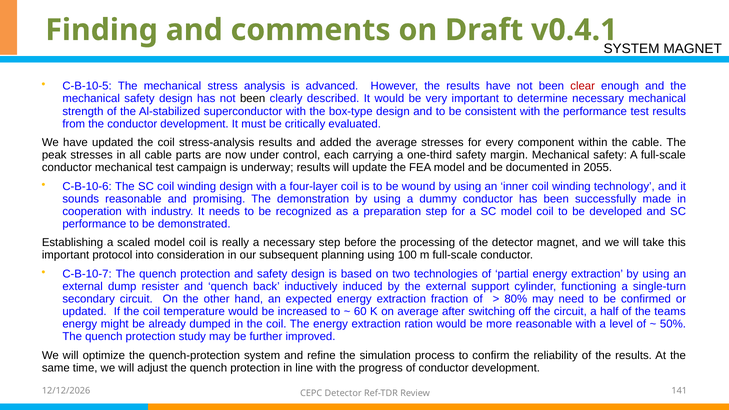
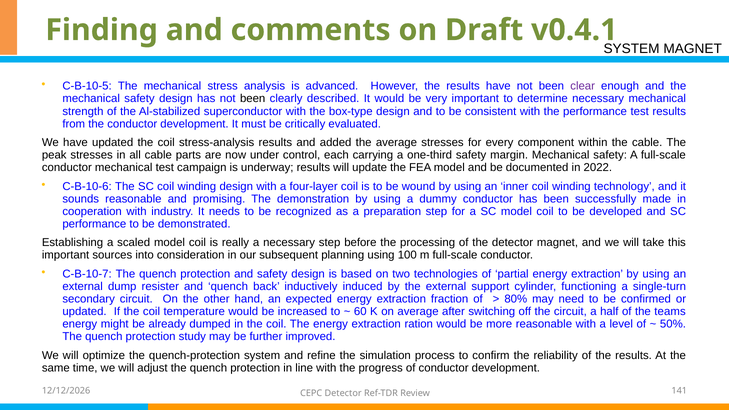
clear colour: red -> purple (583, 86)
2055: 2055 -> 2022 (598, 168)
protocol: protocol -> sources (112, 255)
